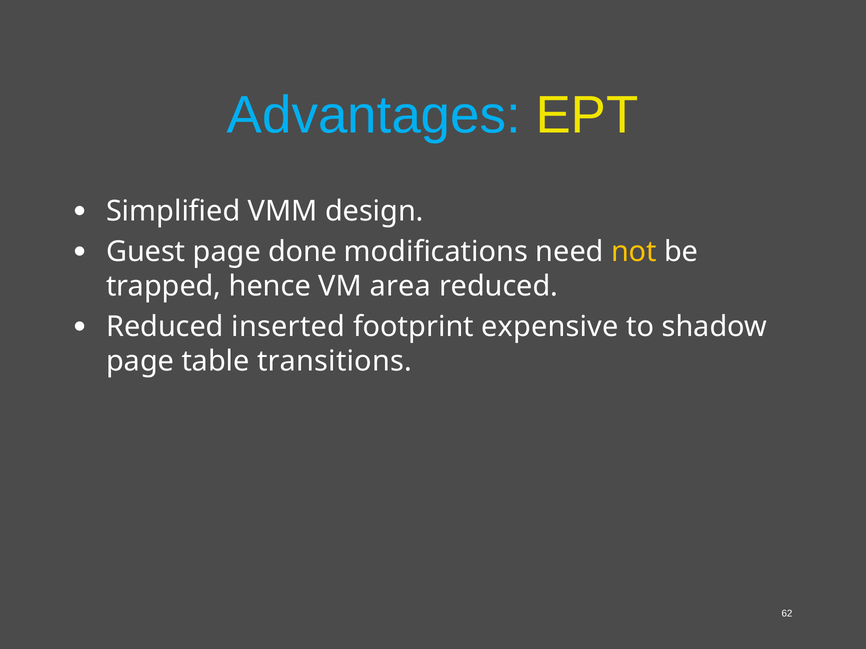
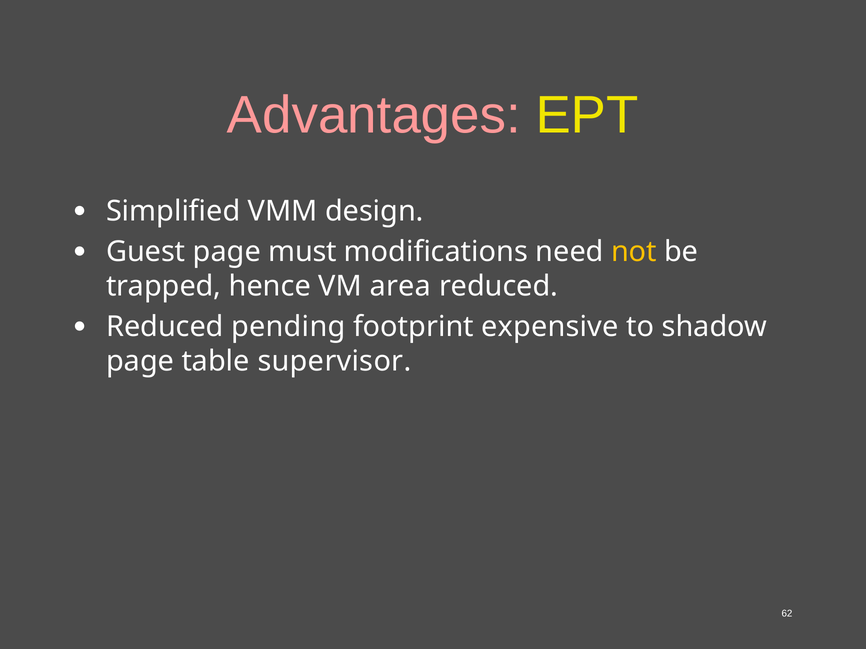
Advantages colour: light blue -> pink (374, 116)
done: done -> must (303, 252)
inserted: inserted -> pending (288, 327)
transitions: transitions -> supervisor (334, 361)
